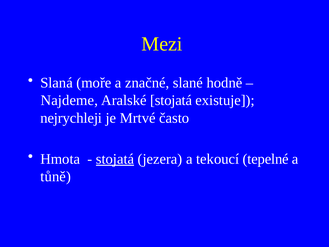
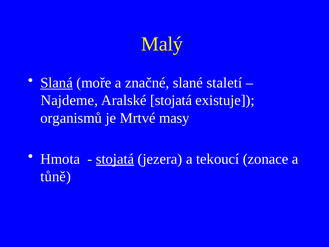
Mezi: Mezi -> Malý (162, 44)
Slaná underline: none -> present (57, 83)
hodně: hodně -> staletí (224, 83)
nejrychleji: nejrychleji -> organismů (71, 118)
často: často -> masy (174, 118)
tepelné: tepelné -> zonace (266, 159)
